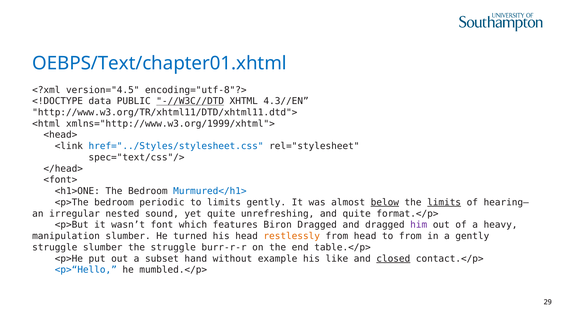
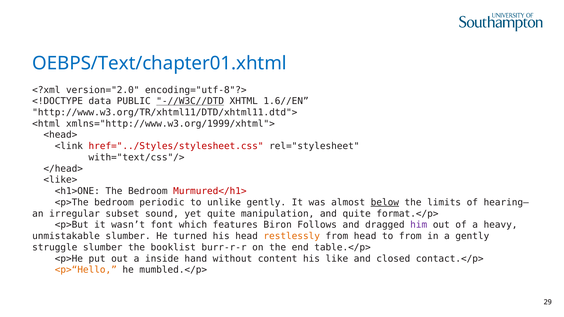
version="4.5: version="4.5 -> version="2.0 (103, 90)
4.3//EN: 4.3//EN -> 1.6//EN (286, 101)
href="../Styles/stylesheet.css colour: blue -> red (176, 146)
spec="text/css"/>: spec="text/css"/> -> with="text/css"/> (137, 158)
<font>: <font> -> <like> (60, 180)
Murmured</h1> colour: blue -> red (210, 191)
to limits: limits -> unlike (224, 203)
limits underline: present -> none (444, 203)
nested: nested -> subset (122, 214)
unrefreshing: unrefreshing -> manipulation (278, 214)
Biron Dragged: Dragged -> Follows (317, 225)
manipulation: manipulation -> unmistakable (66, 236)
the struggle: struggle -> booklist (173, 248)
subset: subset -> inside (162, 259)
example: example -> content (278, 259)
closed underline: present -> none (393, 259)
<p>“Hello colour: blue -> orange (86, 270)
